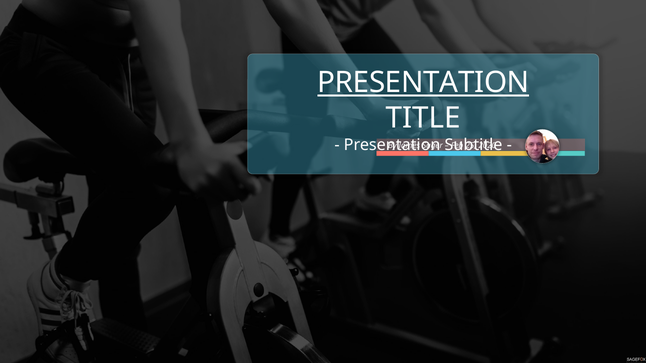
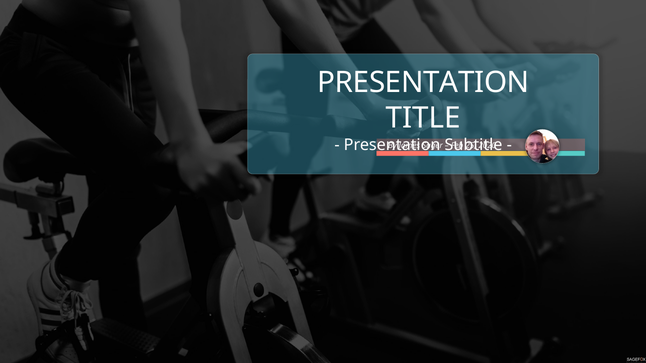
PRESENTATION underline: present -> none (423, 83)
